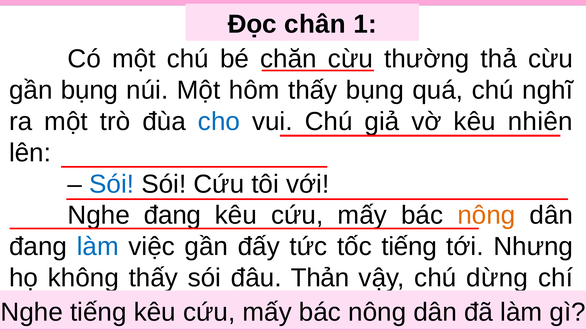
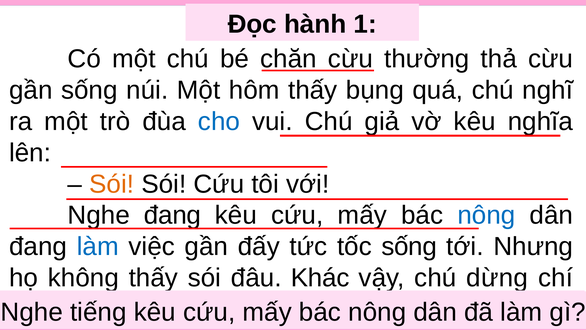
chân: chân -> hành (315, 24)
gần bụng: bụng -> sống (89, 90)
nhiên: nhiên -> nghĩa (540, 121)
Sói colour: blue -> orange (112, 184)
nông colour: orange -> blue (486, 215)
tốc tiếng: tiếng -> sống (409, 246)
Thản: Thản -> Khác (320, 278)
